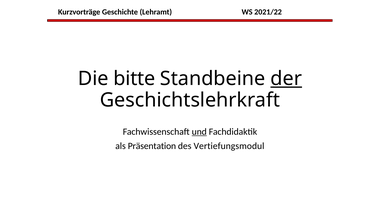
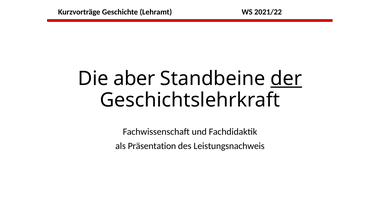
bitte: bitte -> aber (134, 79)
und underline: present -> none (199, 132)
Vertiefungsmodul: Vertiefungsmodul -> Leistungsnachweis (229, 146)
